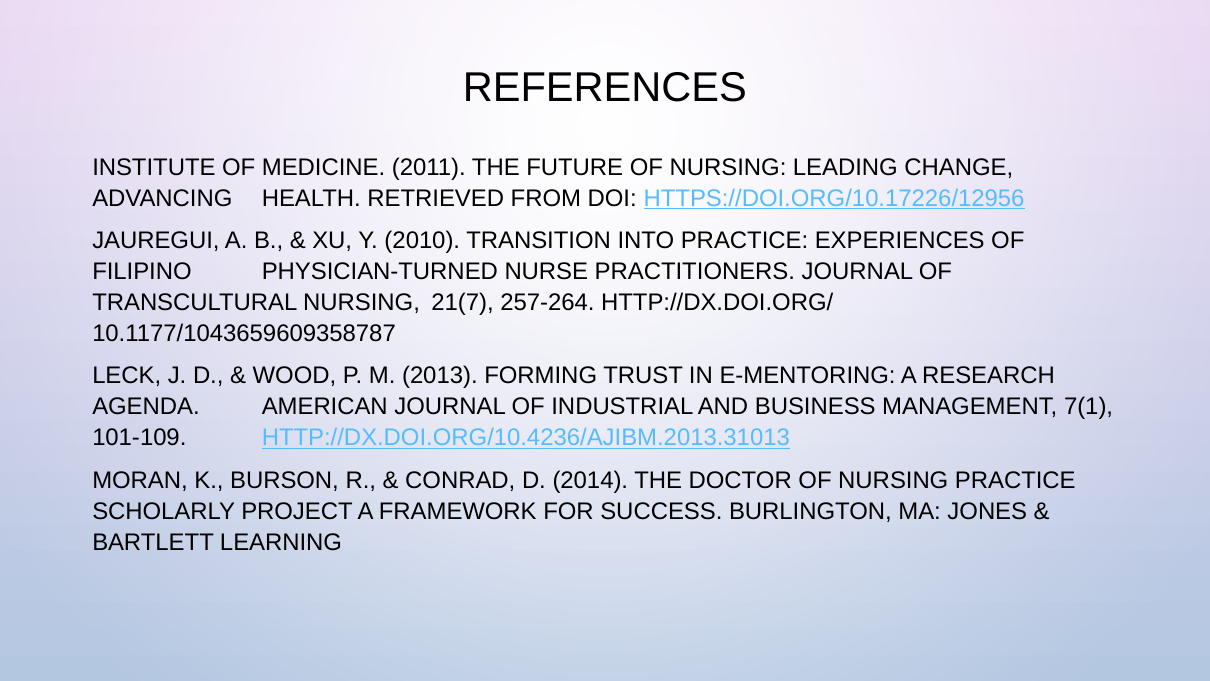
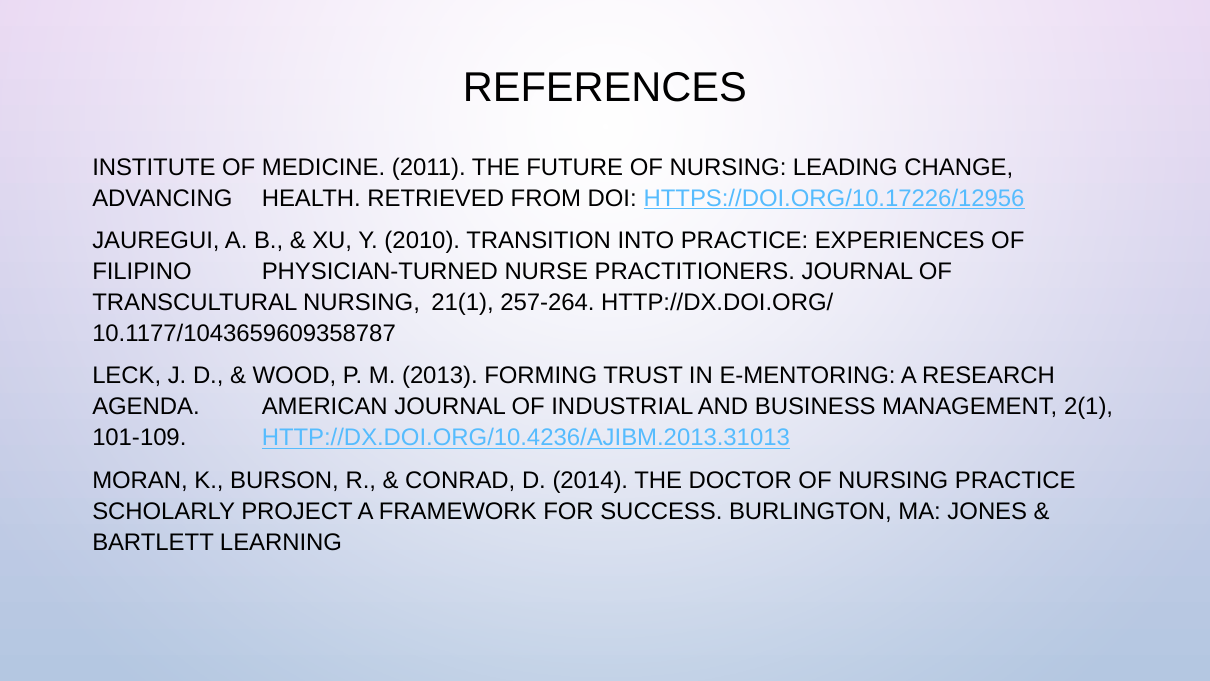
21(7: 21(7 -> 21(1 (463, 302)
7(1: 7(1 -> 2(1 (1089, 407)
